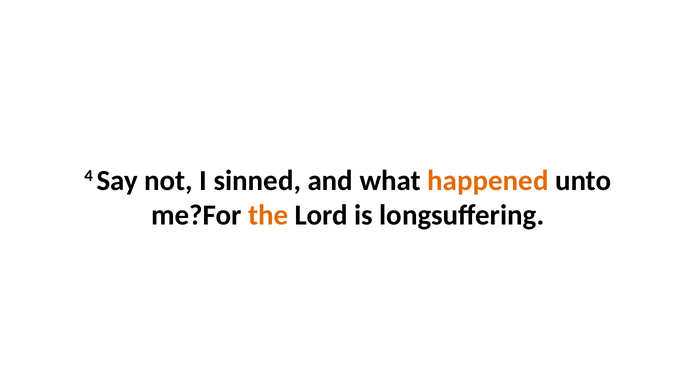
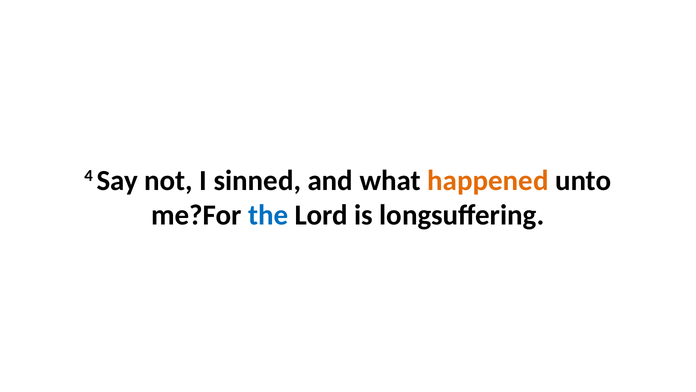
the colour: orange -> blue (268, 215)
